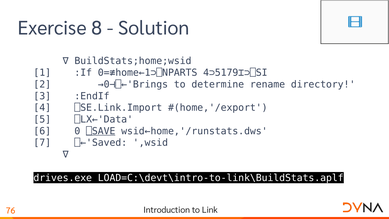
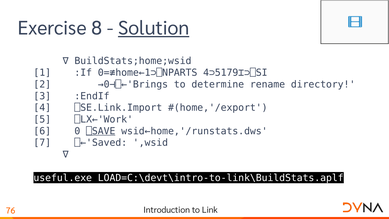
Solution underline: none -> present (154, 28)
⎕LX←'Data: ⎕LX←'Data -> ⎕LX←'Work (104, 119)
drives.exe: drives.exe -> useful.exe (63, 178)
